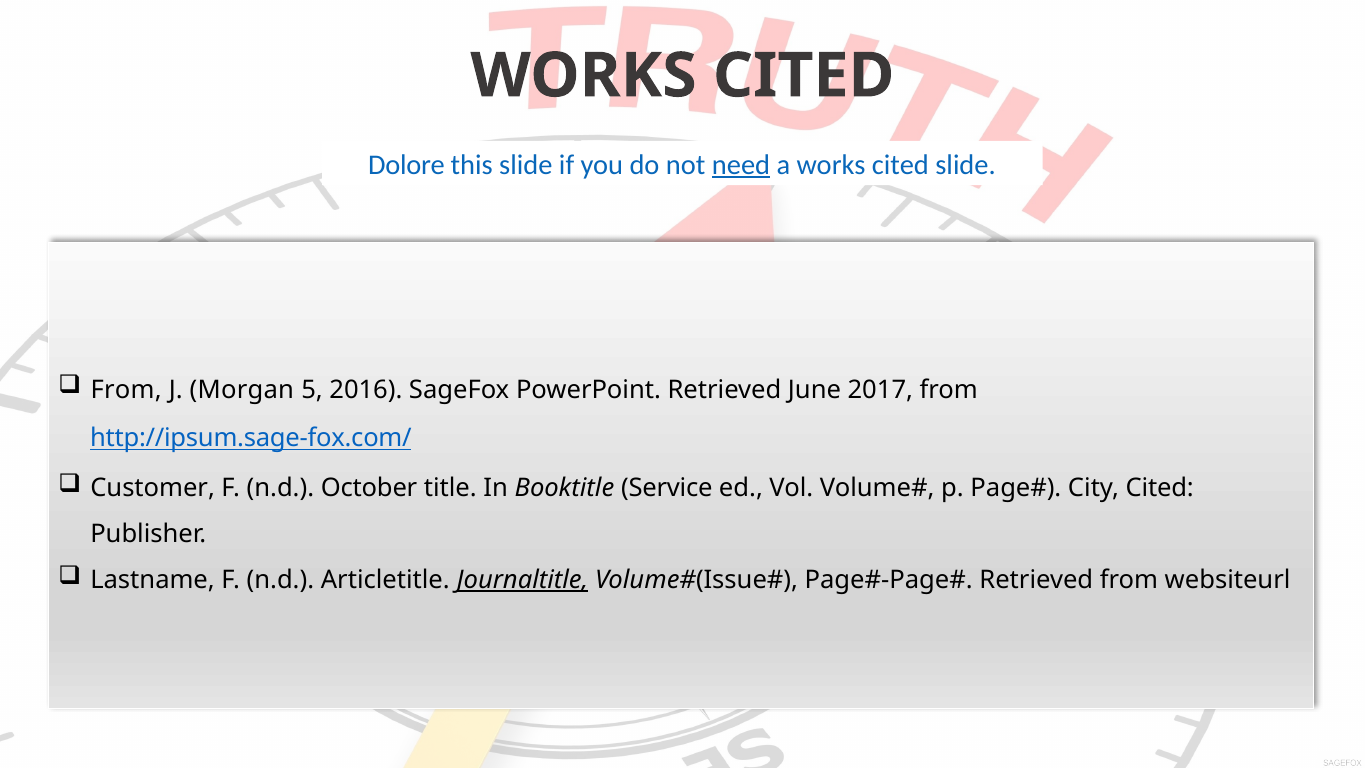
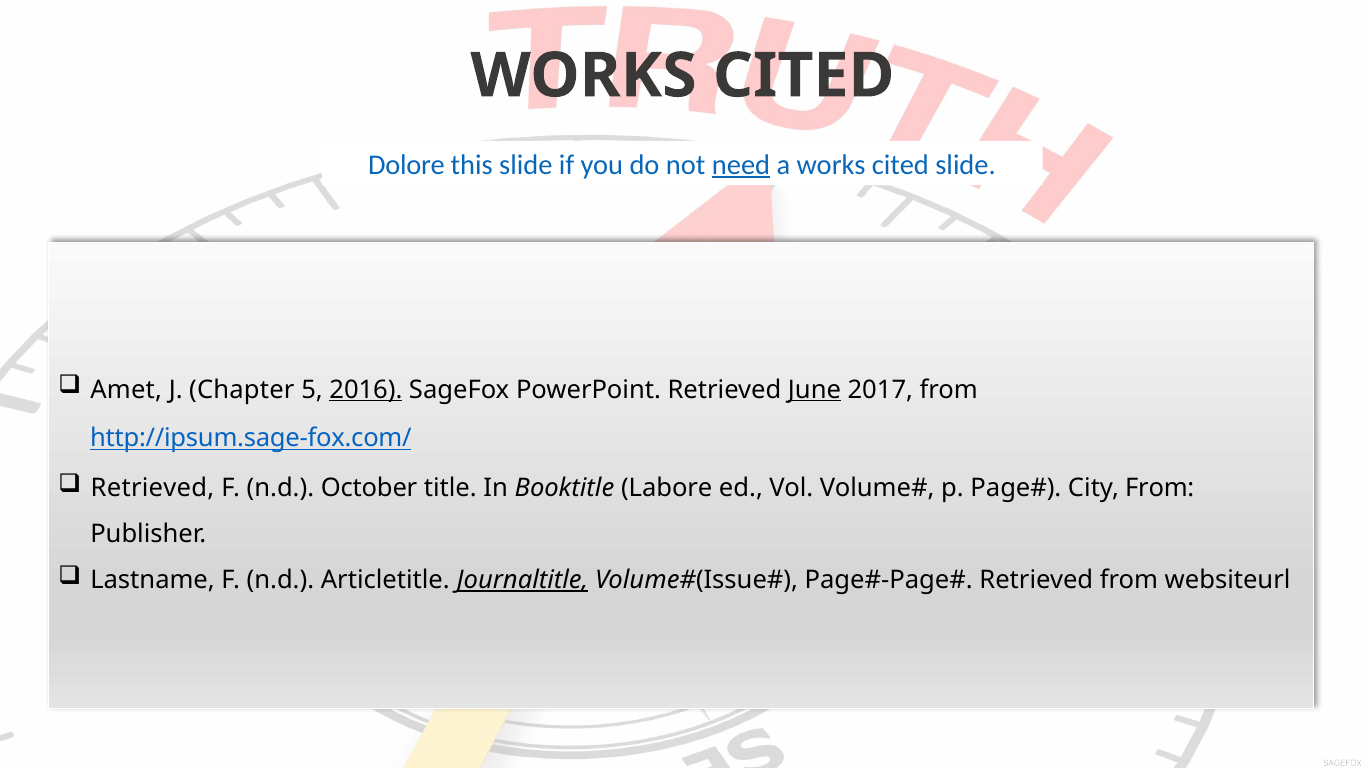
From: From -> Amet (126, 390)
Morgan: Morgan -> Chapter (242, 390)
2016 underline: none -> present (366, 390)
June underline: none -> present (814, 390)
Customer: Customer -> Retrieved (152, 488)
Service: Service -> Labore (667, 488)
City Cited: Cited -> From (1160, 488)
